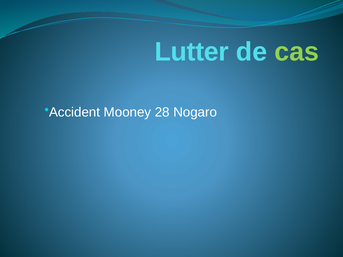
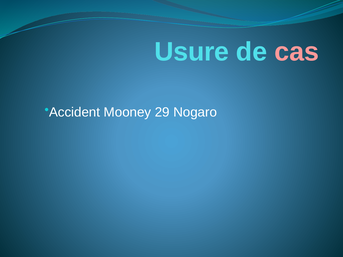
Lutter: Lutter -> Usure (192, 52)
cas colour: light green -> pink (297, 52)
28: 28 -> 29 (162, 112)
